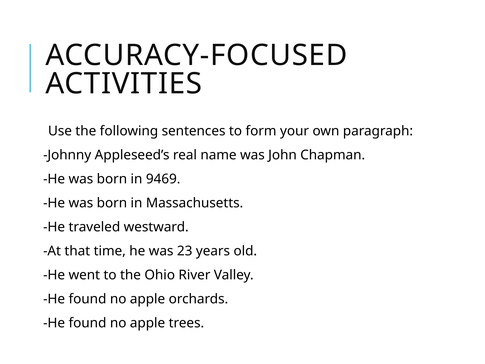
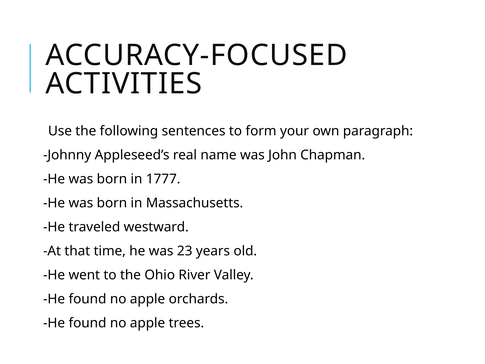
9469: 9469 -> 1777 (163, 179)
